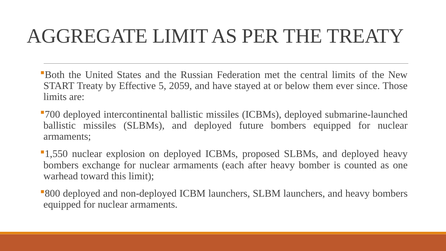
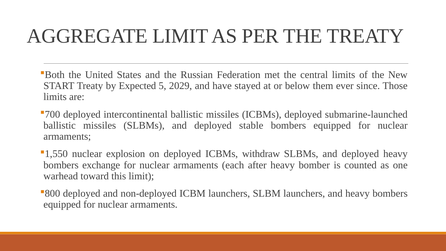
Effective: Effective -> Expected (137, 86)
2059: 2059 -> 2029 (181, 86)
future: future -> stable (251, 125)
proposed: proposed -> withdraw (261, 154)
